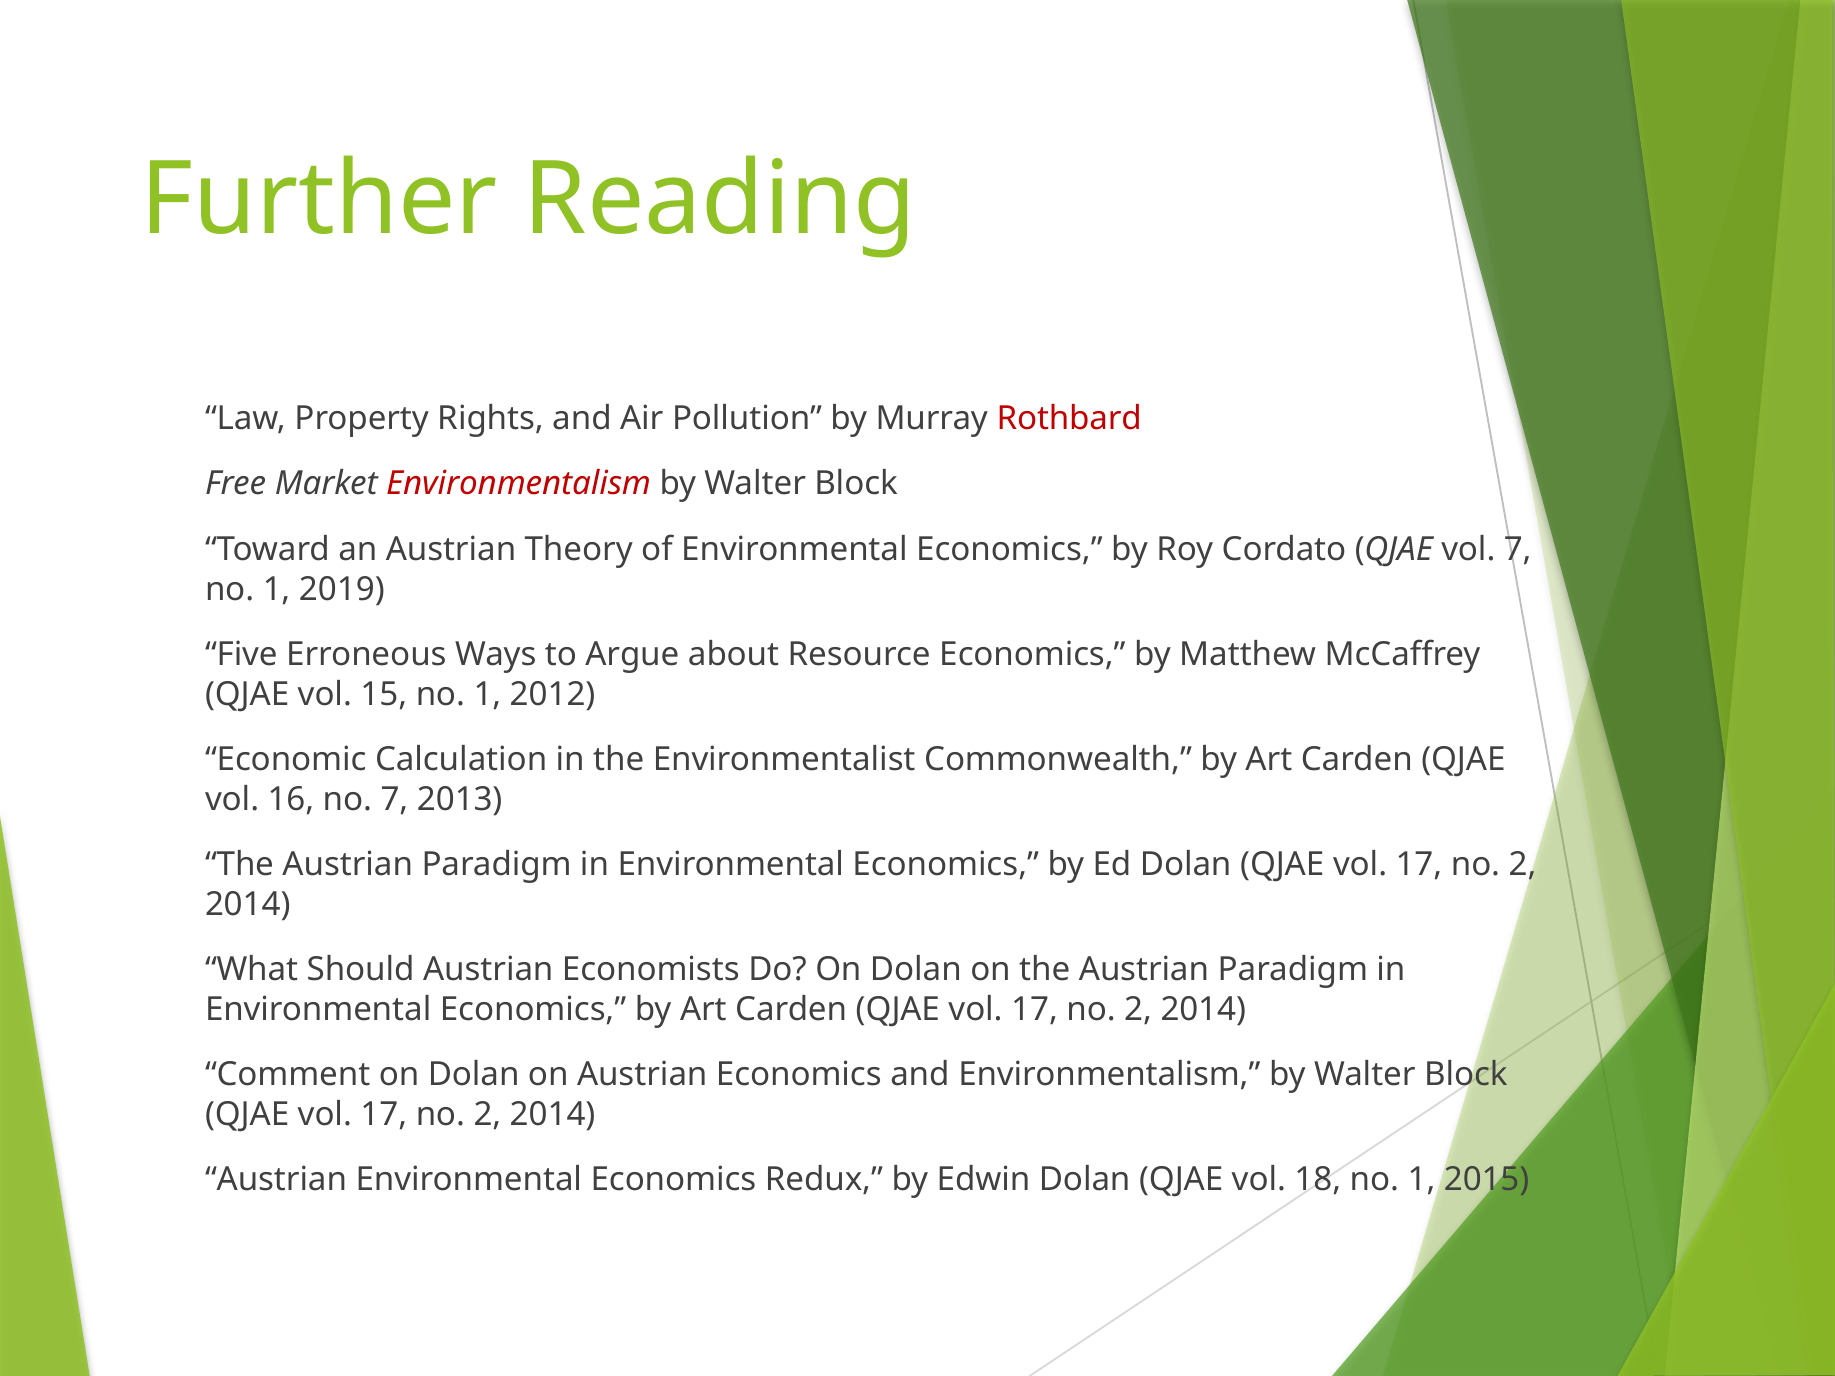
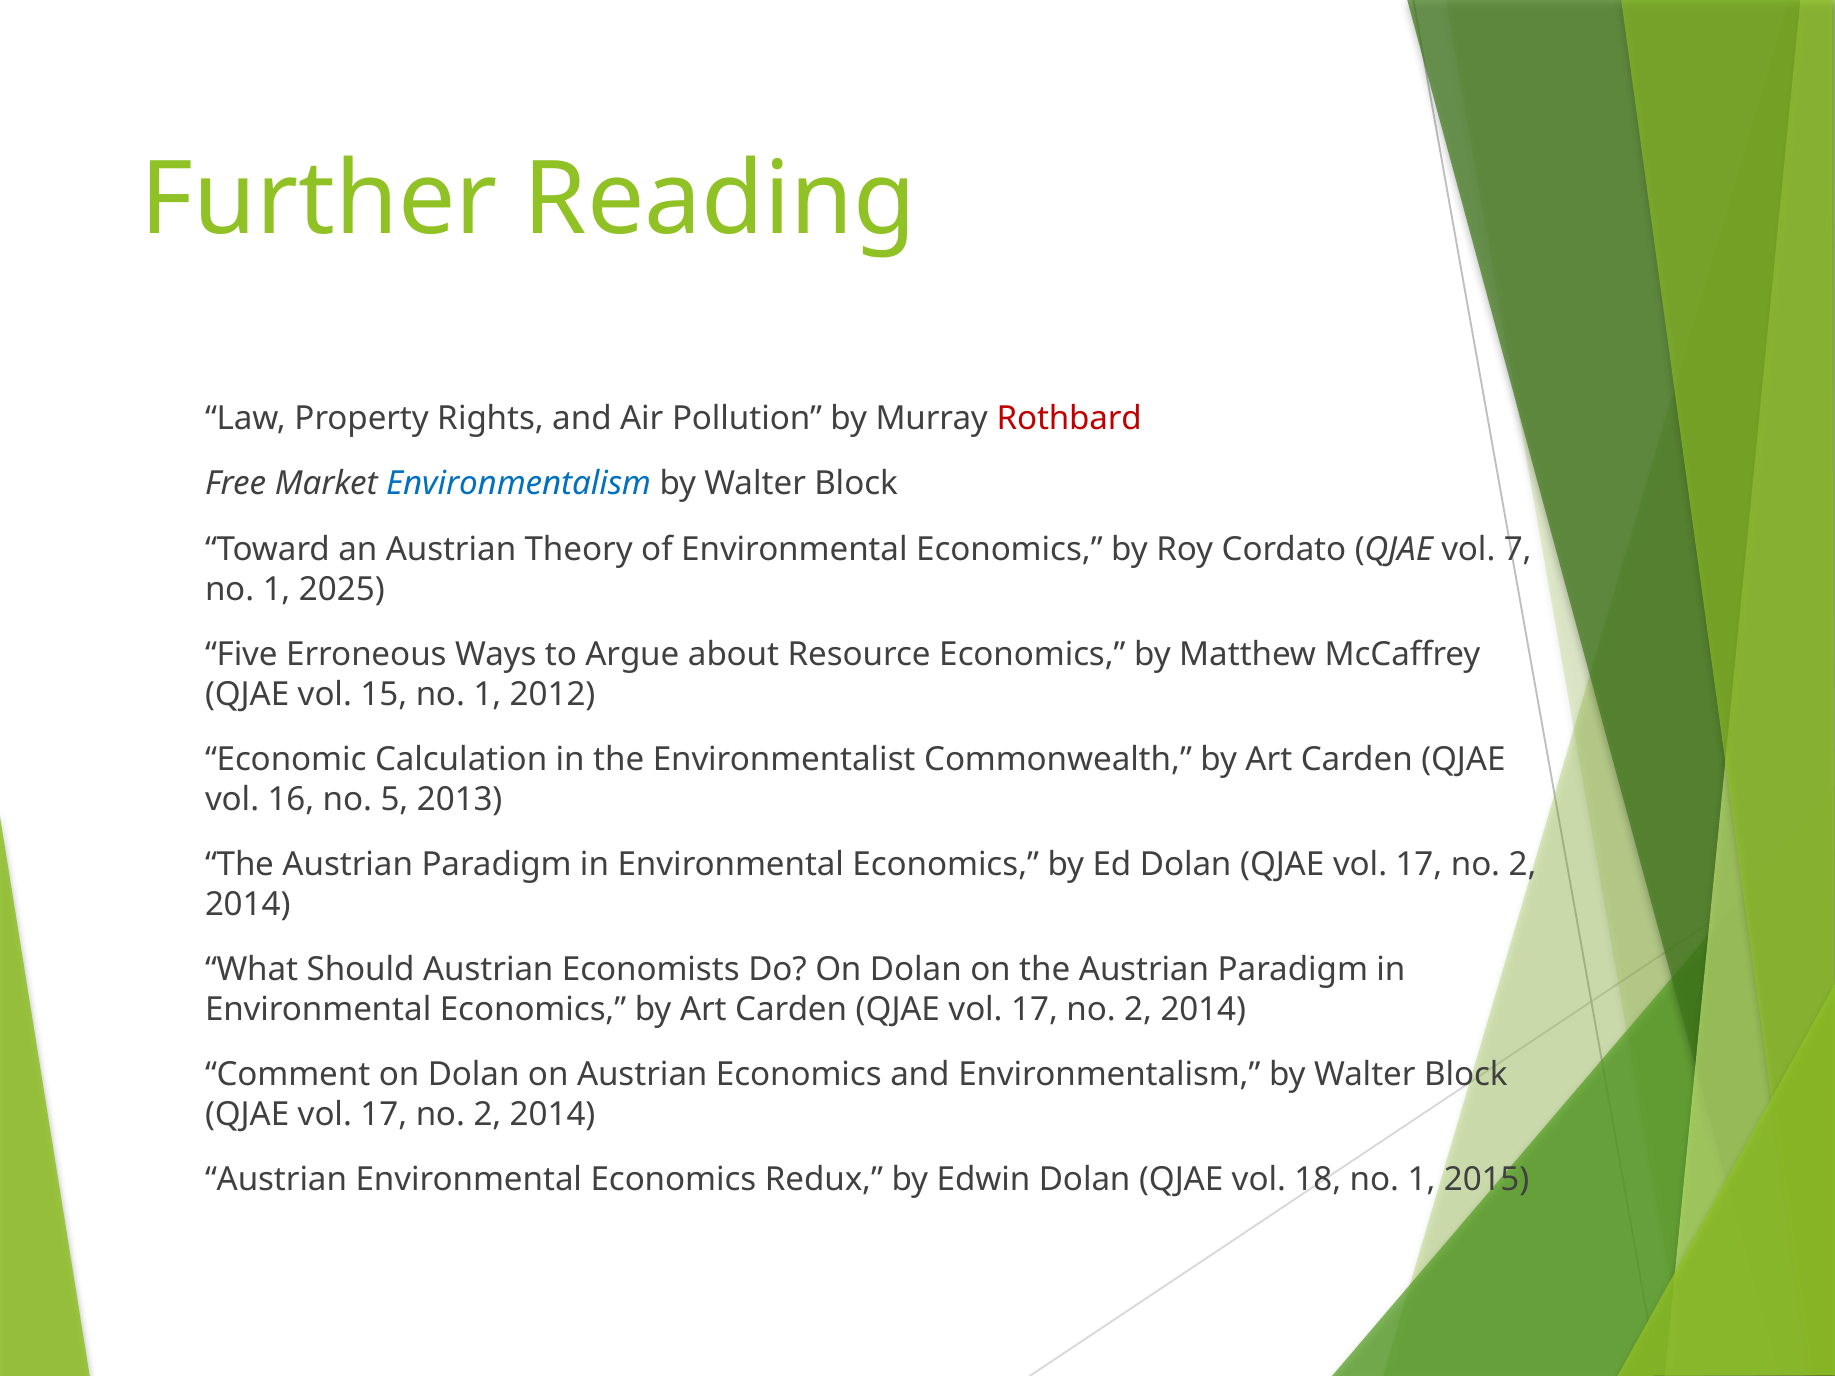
Environmentalism colour: red -> blue (519, 484)
2019: 2019 -> 2025 (342, 589)
no 7: 7 -> 5 (394, 799)
